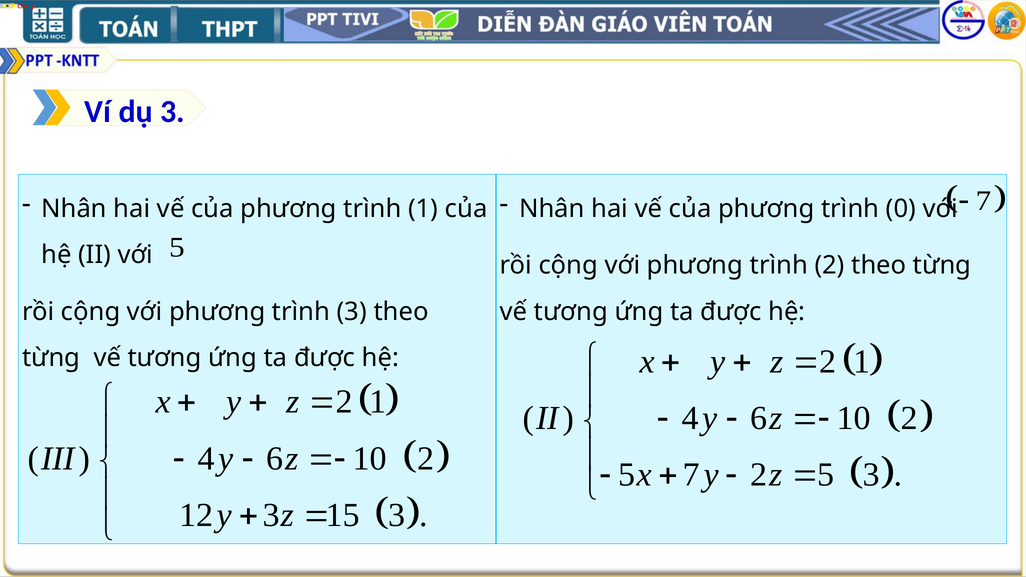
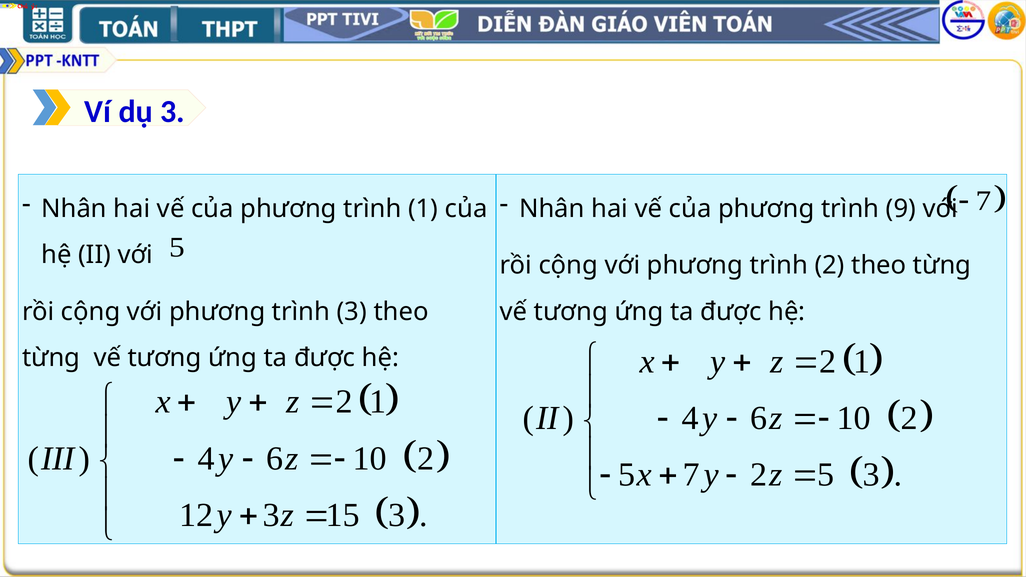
0: 0 -> 9 (901, 209)
